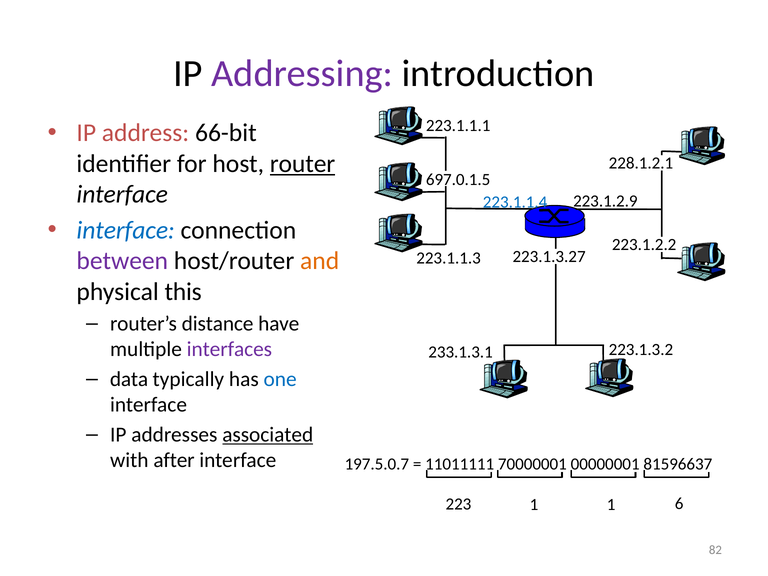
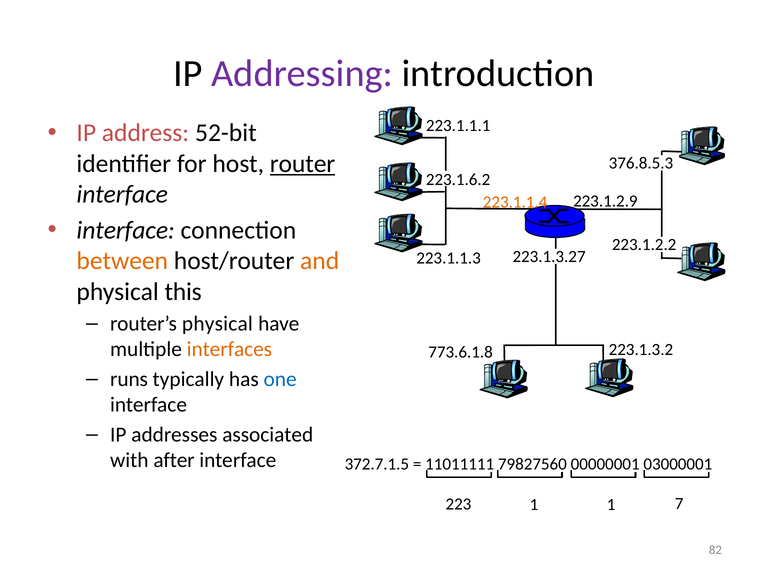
66-bit: 66-bit -> 52-bit (226, 133)
228.1.2.1: 228.1.2.1 -> 376.8.5.3 (641, 163)
697.0.1.5: 697.0.1.5 -> 223.1.6.2 (458, 179)
223.1.1.4 colour: blue -> orange (515, 202)
interface colour: blue -> black (126, 230)
between colour: purple -> orange (122, 261)
router’s distance: distance -> physical (217, 324)
interfaces colour: purple -> orange (229, 349)
233.1.3.1: 233.1.3.1 -> 773.6.1.8 (461, 352)
data: data -> runs (129, 379)
associated underline: present -> none (268, 435)
197.5.0.7: 197.5.0.7 -> 372.7.1.5 (377, 464)
70000001: 70000001 -> 79827560 (532, 464)
81596637: 81596637 -> 03000001 (678, 464)
6: 6 -> 7 (679, 503)
